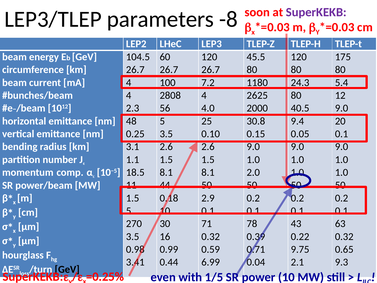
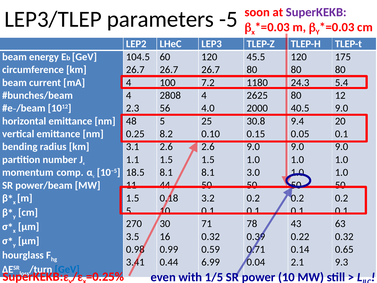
-8: -8 -> -5 (228, 19)
3.5: 3.5 -> 8.2 (166, 134)
2.0: 2.0 -> 3.0 (253, 172)
2.9: 2.9 -> 3.2 (208, 198)
9.75: 9.75 -> 0.14 (300, 249)
GeV colour: black -> blue (67, 269)
